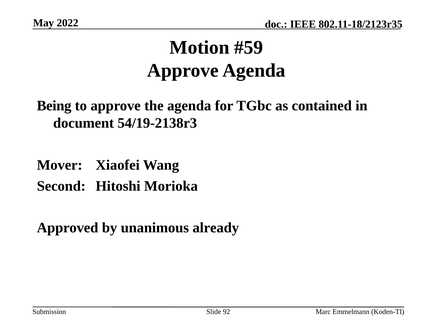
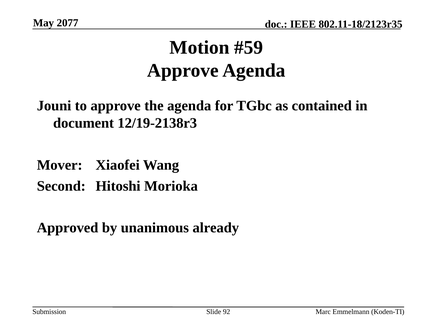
2022: 2022 -> 2077 (68, 23)
Being: Being -> Jouni (54, 106)
54/19-2138r3: 54/19-2138r3 -> 12/19-2138r3 (157, 123)
